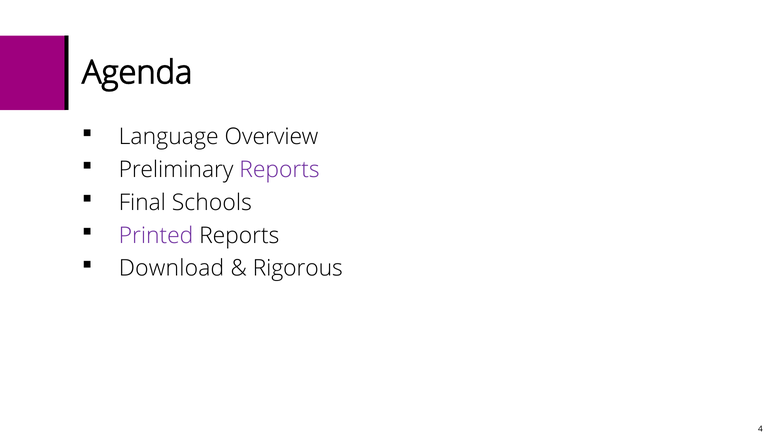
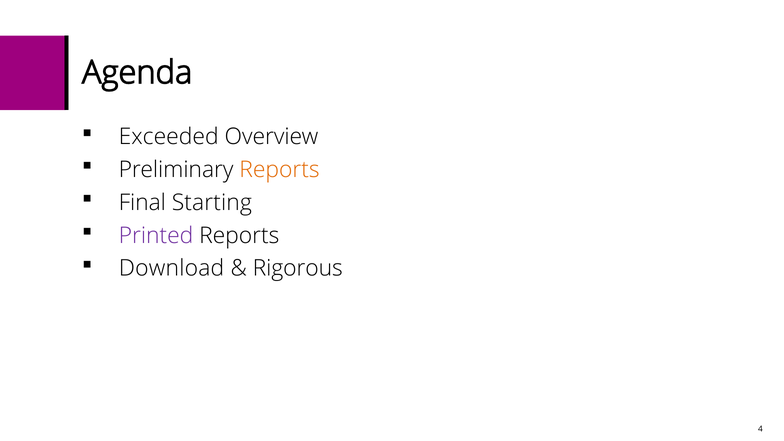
Language: Language -> Exceeded (169, 137)
Reports colour: purple -> orange (279, 170)
Schools: Schools -> Starting (212, 203)
